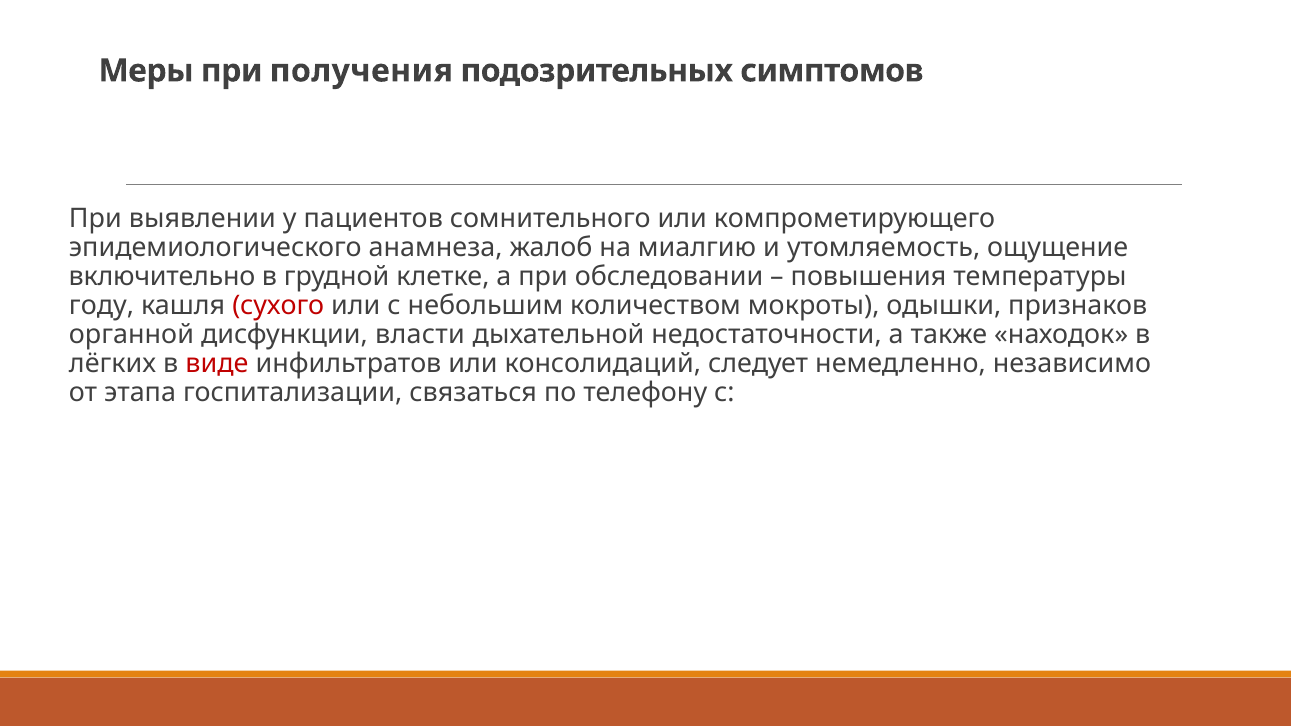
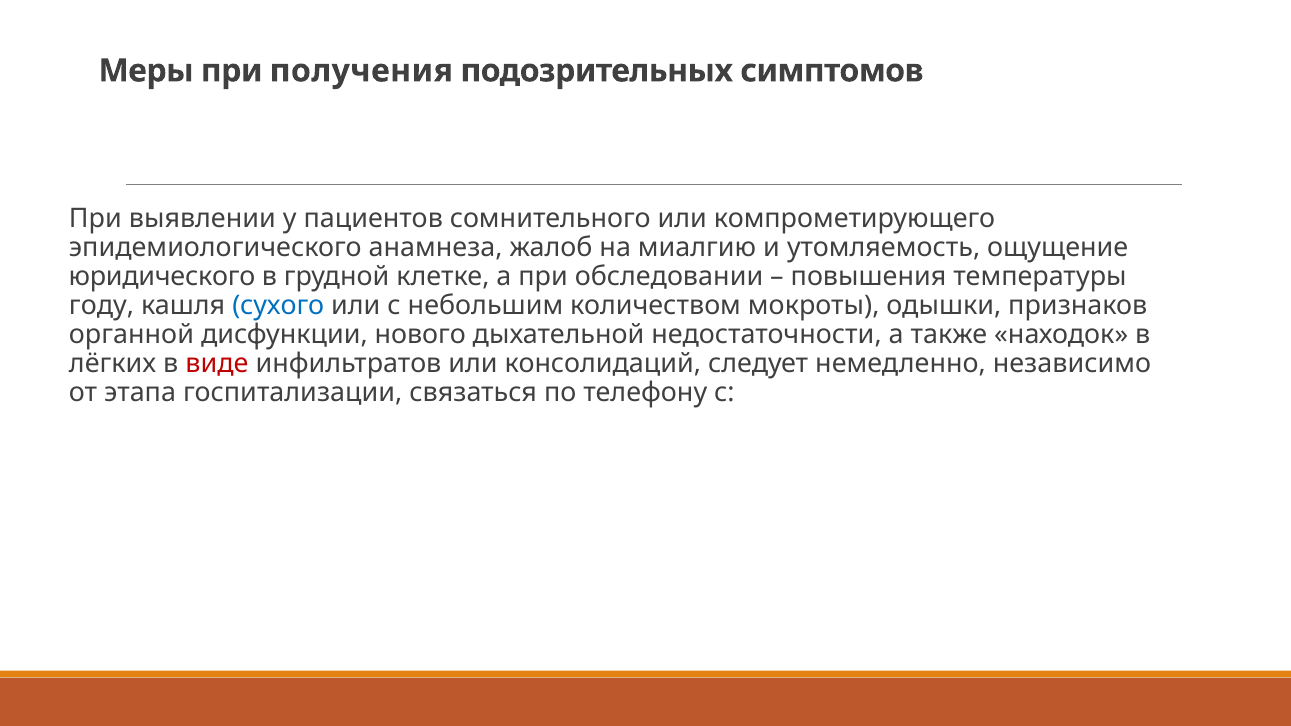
включительно: включительно -> юридического (162, 277)
сухого colour: red -> blue (278, 306)
власти: власти -> нового (420, 335)
